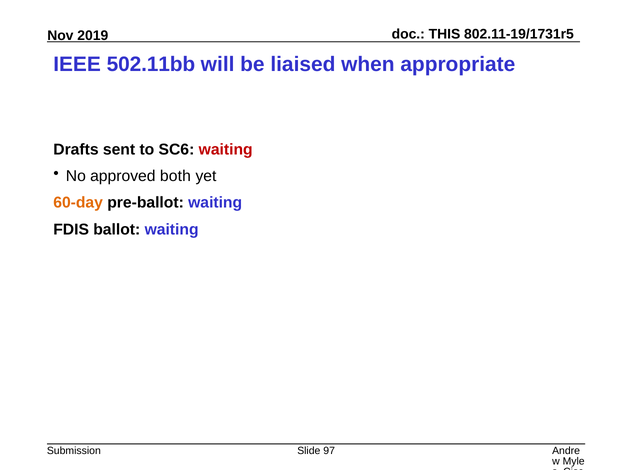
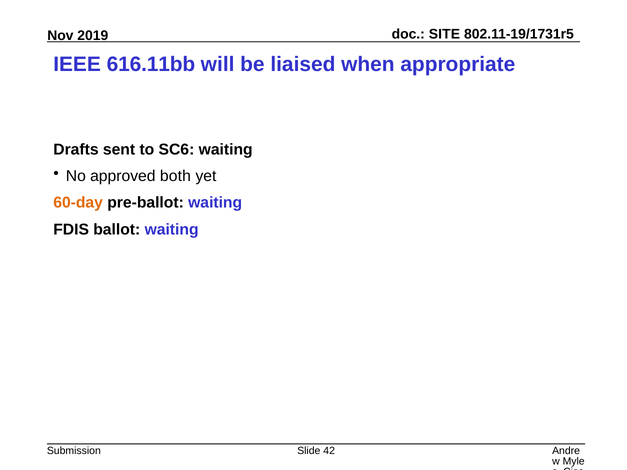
THIS: THIS -> SITE (444, 34)
502.11bb: 502.11bb -> 616.11bb (151, 64)
waiting colour: red -> black (226, 150)
97: 97 -> 42 (329, 451)
